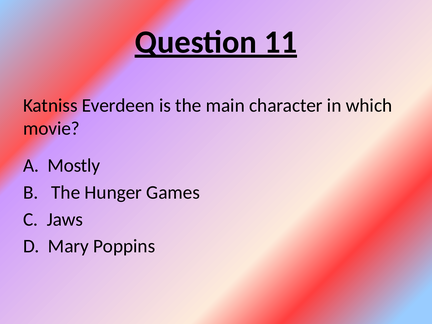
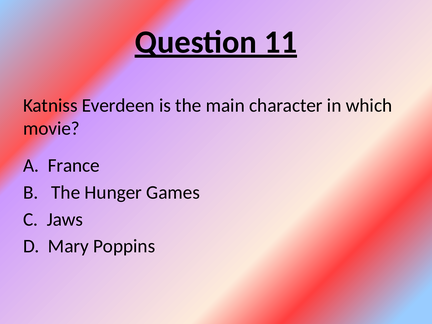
Mostly: Mostly -> France (74, 166)
